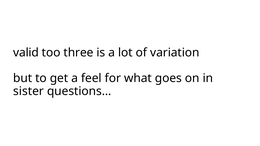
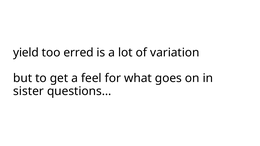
valid: valid -> yield (26, 53)
three: three -> erred (79, 53)
